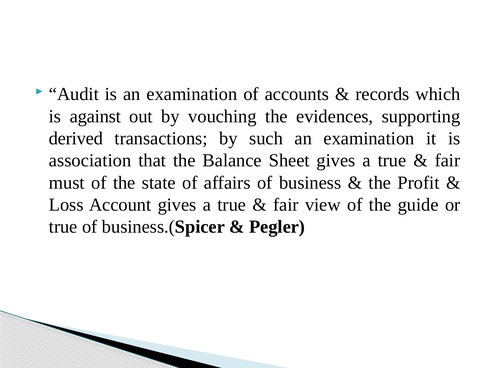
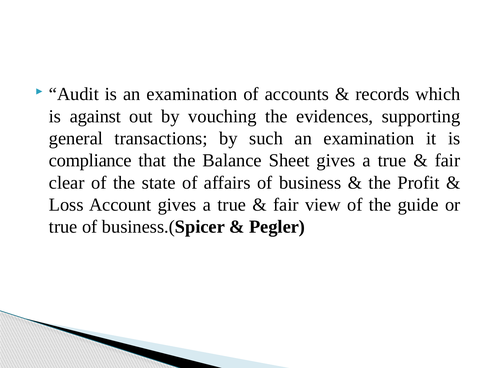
derived: derived -> general (76, 138)
association: association -> compliance (90, 160)
must: must -> clear (67, 182)
